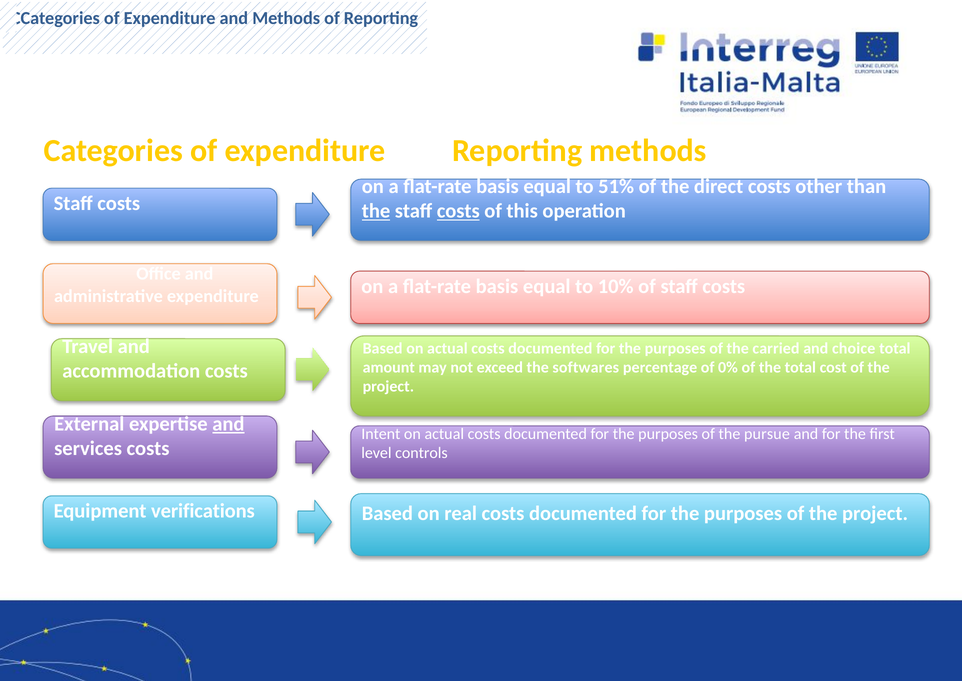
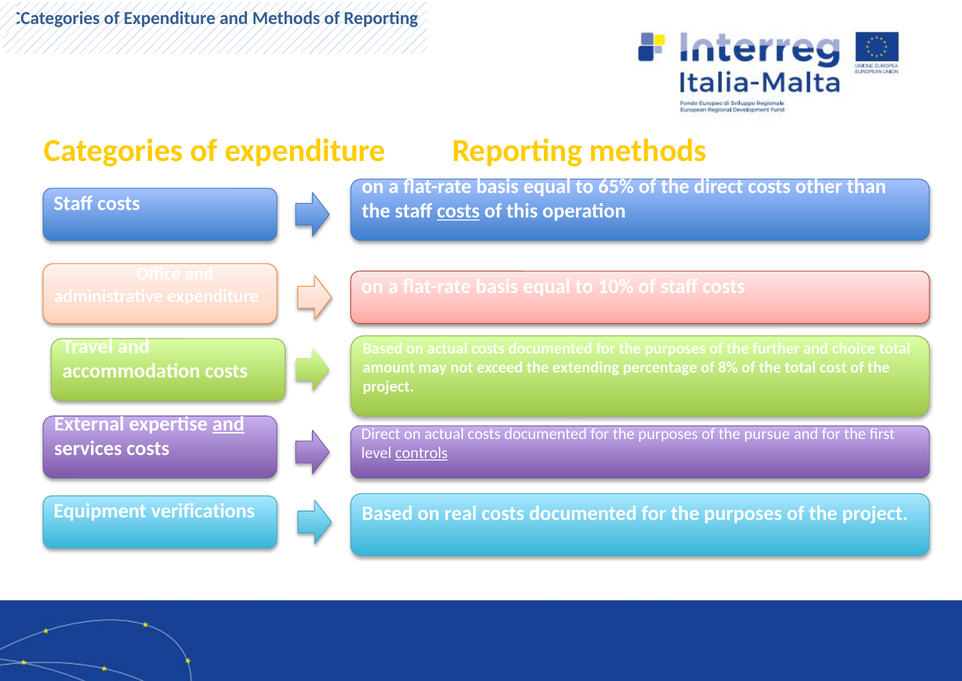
51%: 51% -> 65% (616, 186)
the underline: present -> none (376, 211)
carried: carried -> further (776, 348)
softwares: softwares -> extending (586, 367)
0%: 0% -> 8% (728, 367)
Intent: Intent -> Direct (381, 434)
controls underline: none -> present (421, 453)
